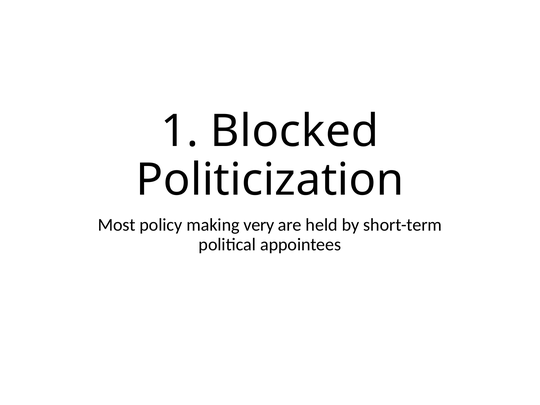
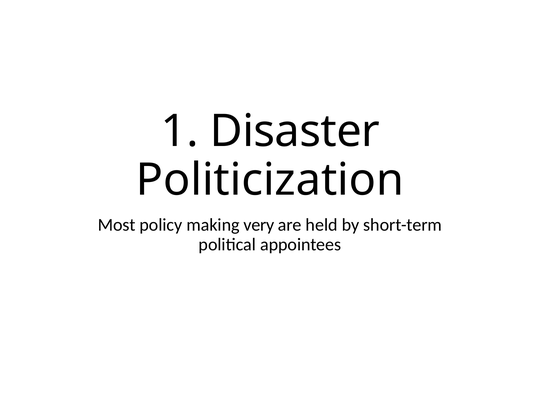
Blocked: Blocked -> Disaster (295, 131)
